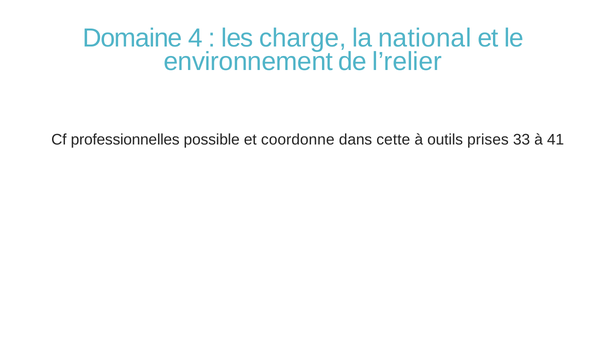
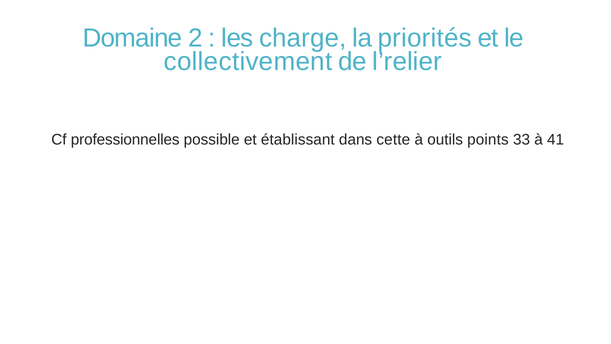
4: 4 -> 2 (195, 38)
national: national -> priorités (425, 38)
environnement: environnement -> collectivement (248, 62)
coordonne: coordonne -> établissant (298, 140)
prises: prises -> points (488, 140)
